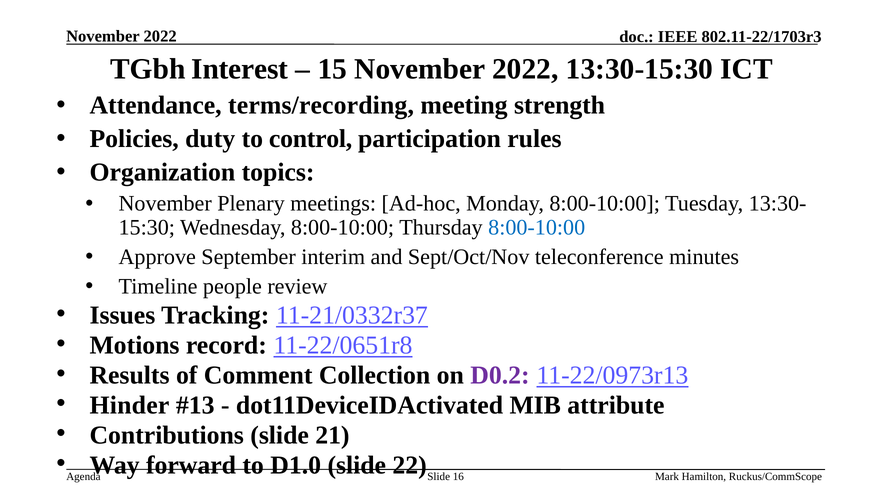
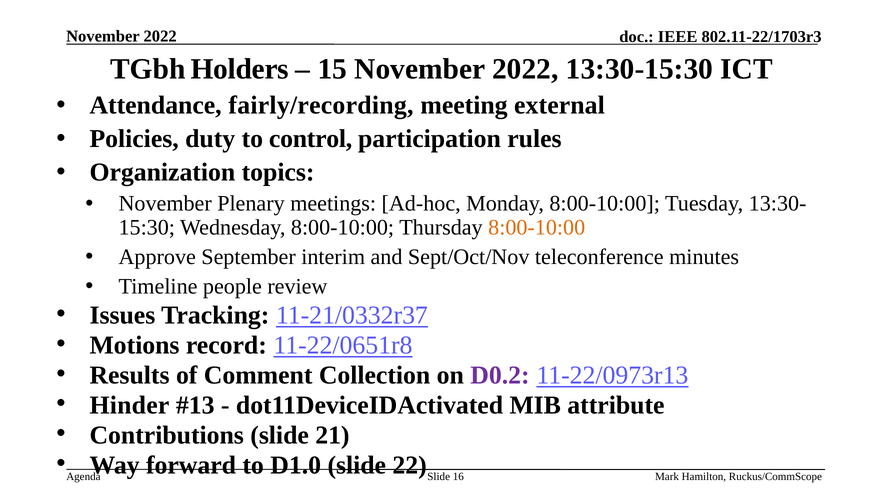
Interest: Interest -> Holders (240, 69)
terms/recording: terms/recording -> fairly/recording (321, 106)
strength: strength -> external (559, 106)
8:00-10:00 colour: blue -> orange (537, 228)
